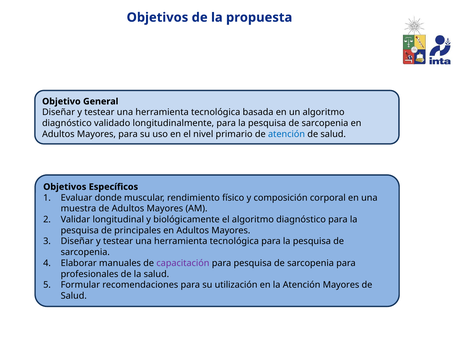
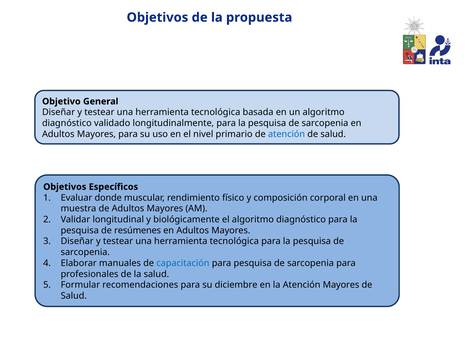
principales: principales -> resúmenes (138, 231)
capacitación colour: purple -> blue (183, 263)
utilización: utilización -> diciembre (236, 285)
